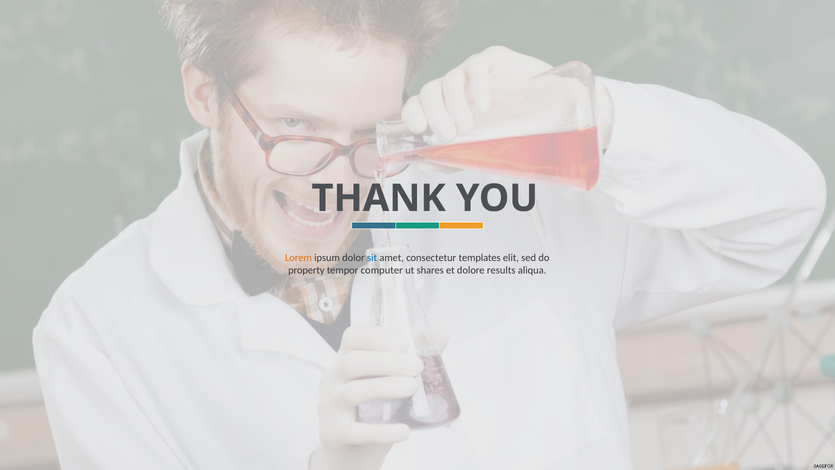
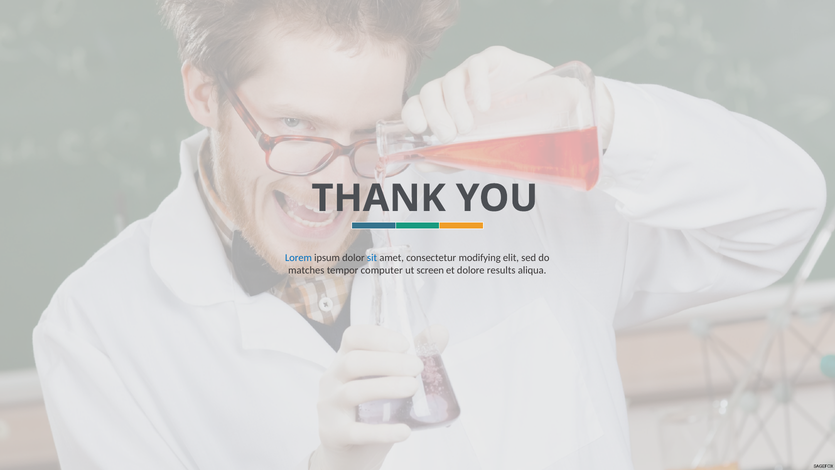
Lorem colour: orange -> blue (298, 258)
templates: templates -> modifying (480, 258)
property: property -> matches (306, 270)
shares: shares -> screen (430, 270)
